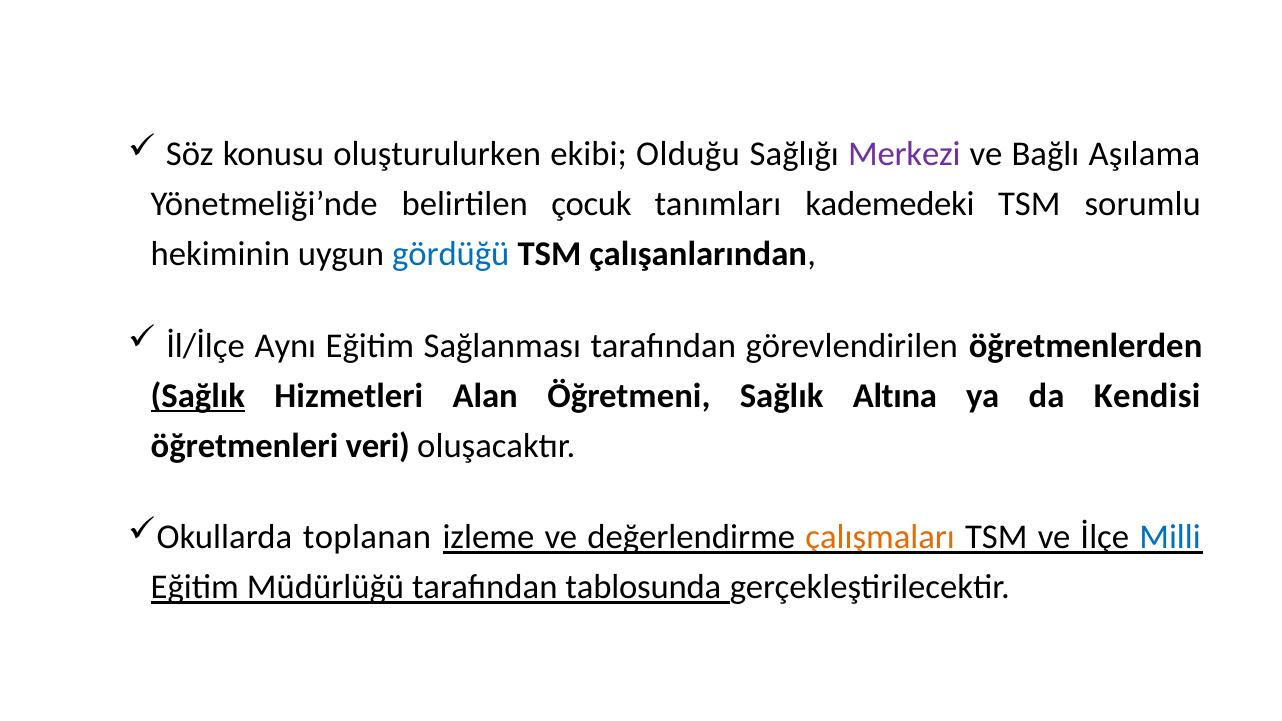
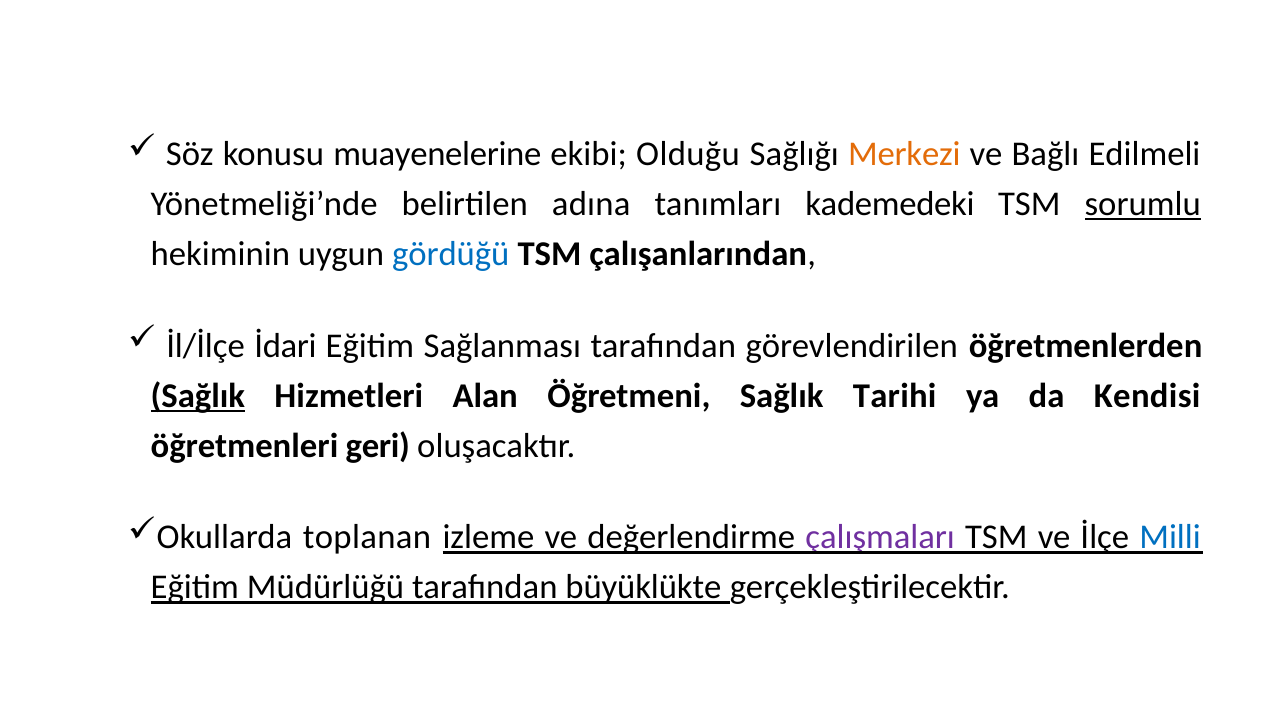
oluşturulurken: oluşturulurken -> muayenelerine (437, 155)
Merkezi colour: purple -> orange (904, 155)
Aşılama: Aşılama -> Edilmeli (1144, 155)
çocuk: çocuk -> adına (591, 205)
sorumlu underline: none -> present (1143, 205)
Aynı: Aynı -> İdari (285, 346)
Altına: Altına -> Tarihi (895, 396)
veri: veri -> geri (378, 446)
çalışmaları colour: orange -> purple (880, 538)
tablosunda: tablosunda -> büyüklükte (643, 588)
